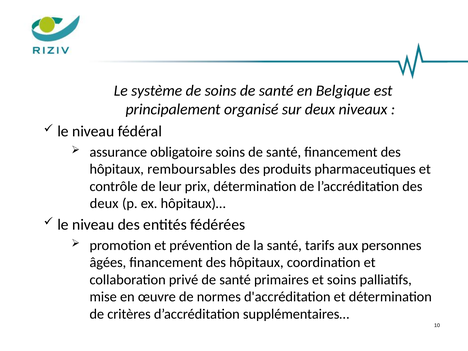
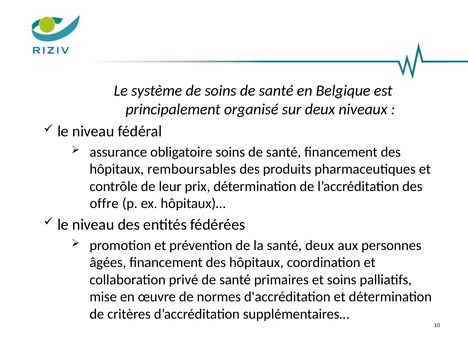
deux: deux -> offre (104, 204)
santé tarifs: tarifs -> deux (320, 245)
